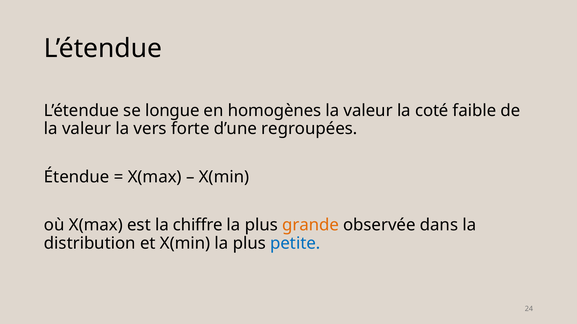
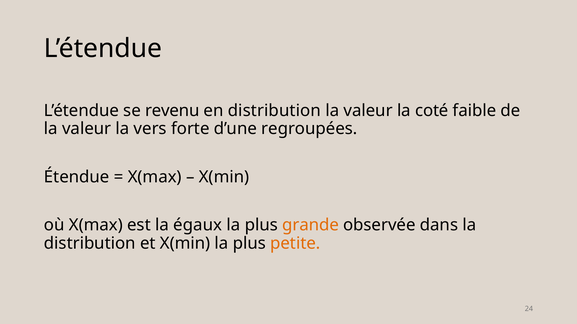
longue: longue -> revenu (172, 111)
en homogènes: homogènes -> distribution (274, 111)
chiffre: chiffre -> égaux (198, 225)
petite colour: blue -> orange (295, 244)
